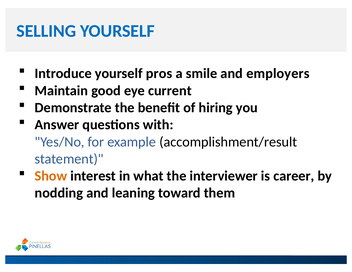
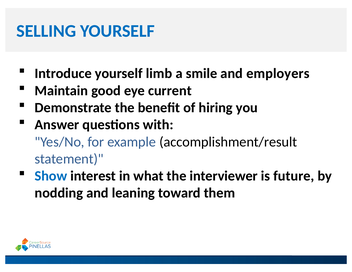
pros: pros -> limb (159, 74)
Show colour: orange -> blue (51, 176)
career: career -> future (294, 176)
